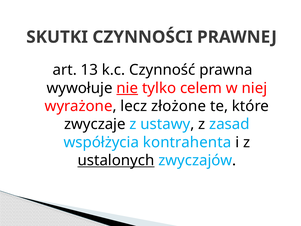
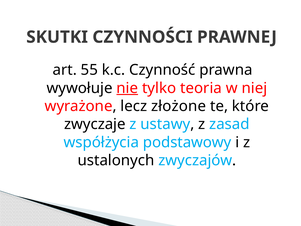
13: 13 -> 55 (89, 70)
celem: celem -> teoria (201, 88)
kontrahenta: kontrahenta -> podstawowy (187, 142)
ustalonych underline: present -> none (116, 160)
